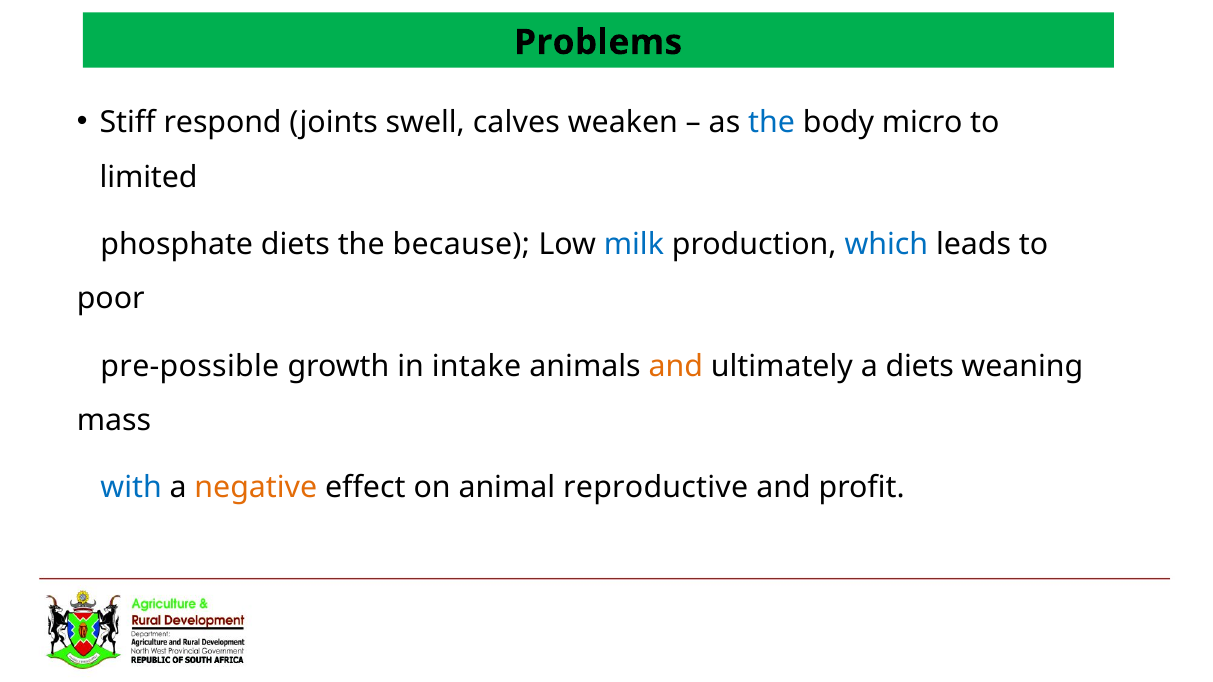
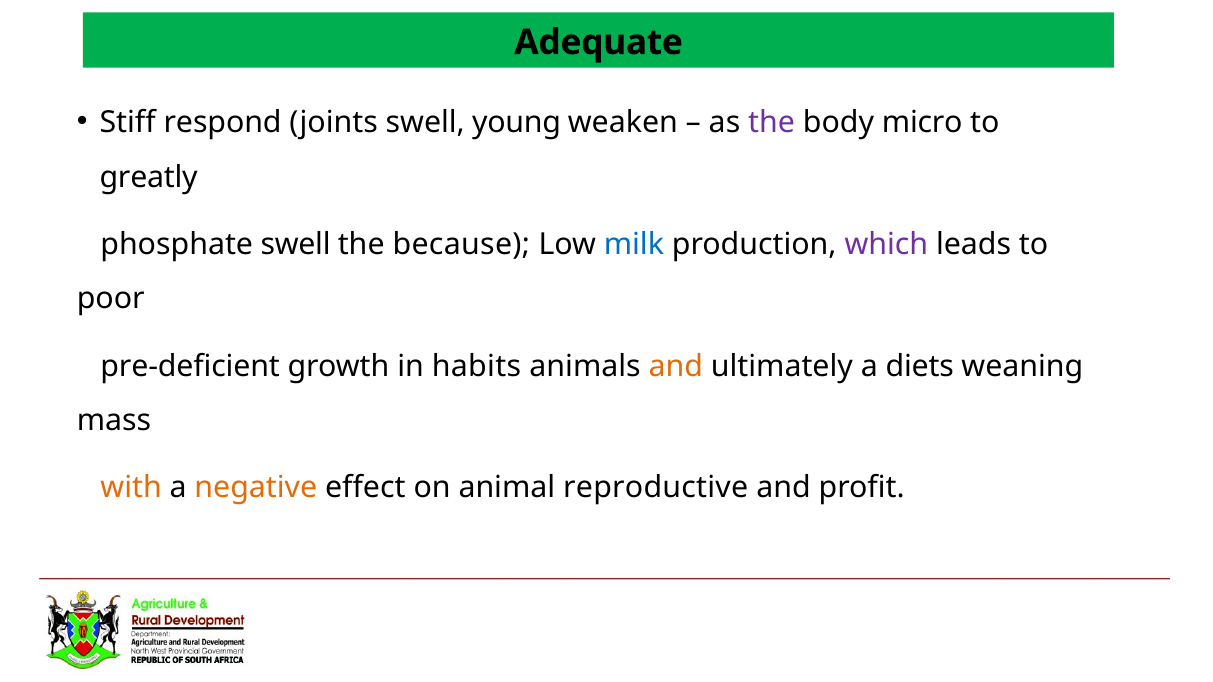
Problems: Problems -> Adequate (599, 42)
calves: calves -> young (517, 123)
the colour: blue -> purple (772, 123)
limited: limited -> greatly (149, 177)
phosphate diets: diets -> swell (296, 244)
which colour: blue -> purple (886, 244)
pre-possible: pre-possible -> pre-deficient (190, 366)
intake: intake -> habits (476, 366)
with colour: blue -> orange (131, 488)
